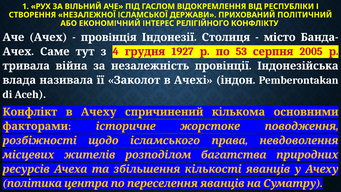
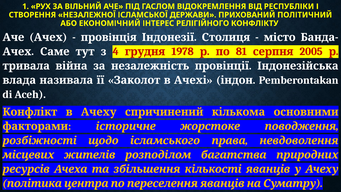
1927: 1927 -> 1978 (183, 52)
53: 53 -> 81 (241, 52)
